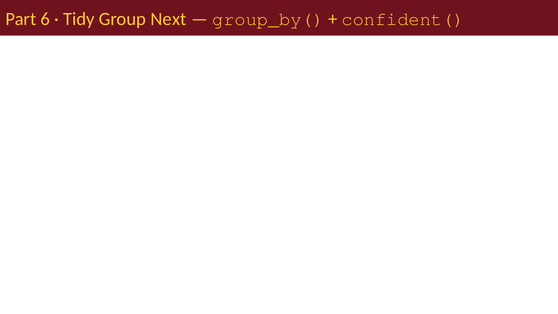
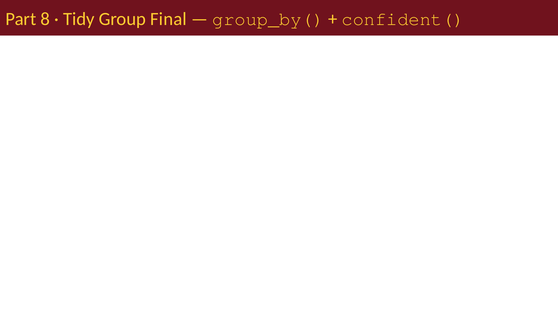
6: 6 -> 8 (45, 19)
Next: Next -> Final (169, 19)
